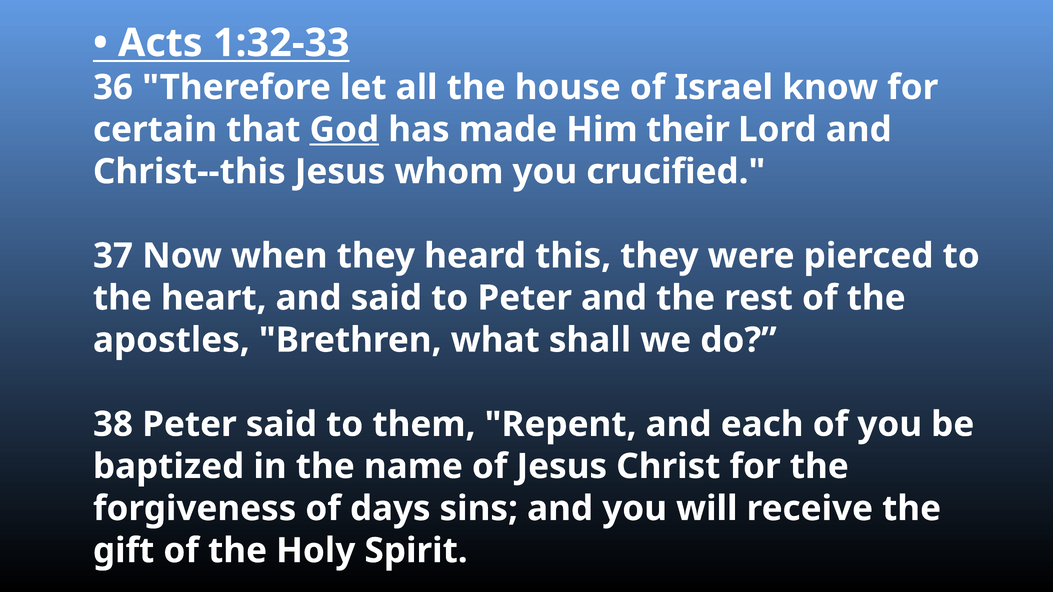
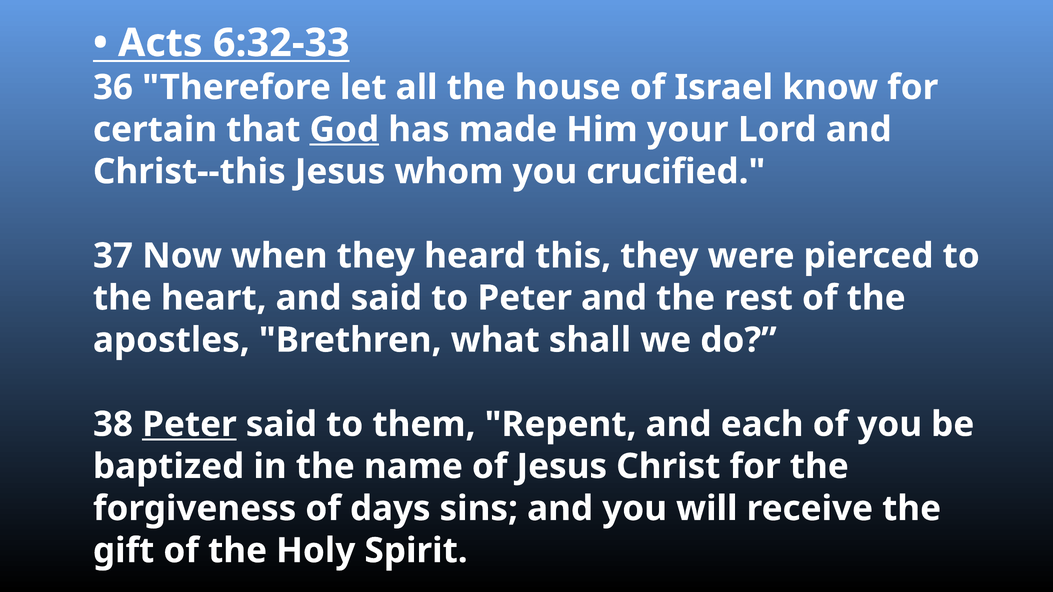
1:32-33: 1:32-33 -> 6:32-33 (281, 43)
their: their -> your (688, 130)
Peter underline: none -> present (189, 425)
